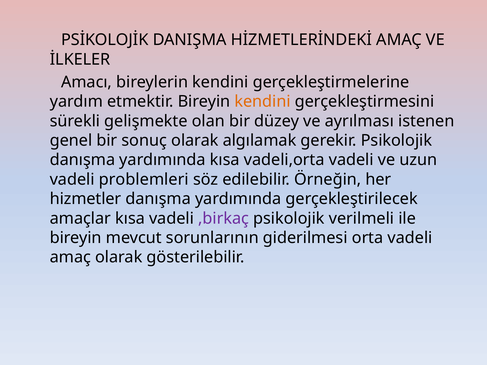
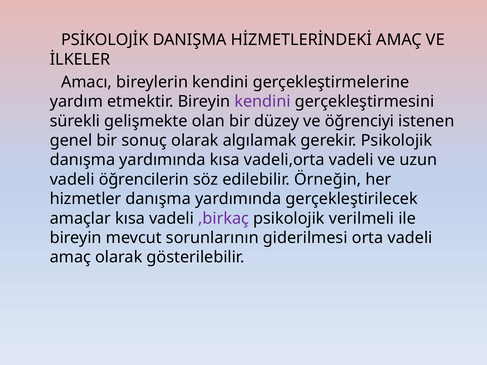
kendini colour: orange -> purple (263, 102)
ayrılması: ayrılması -> öğrenciyi (359, 121)
problemleri: problemleri -> öğrencilerin (144, 180)
